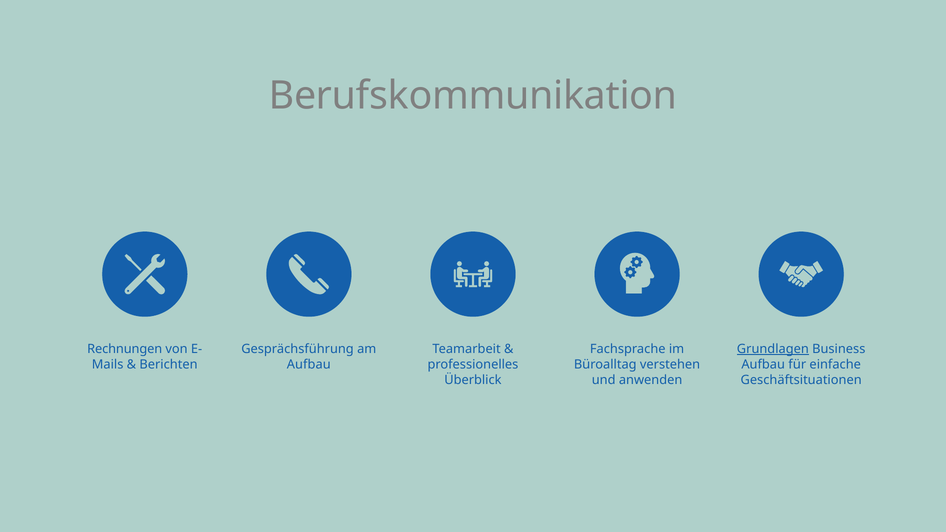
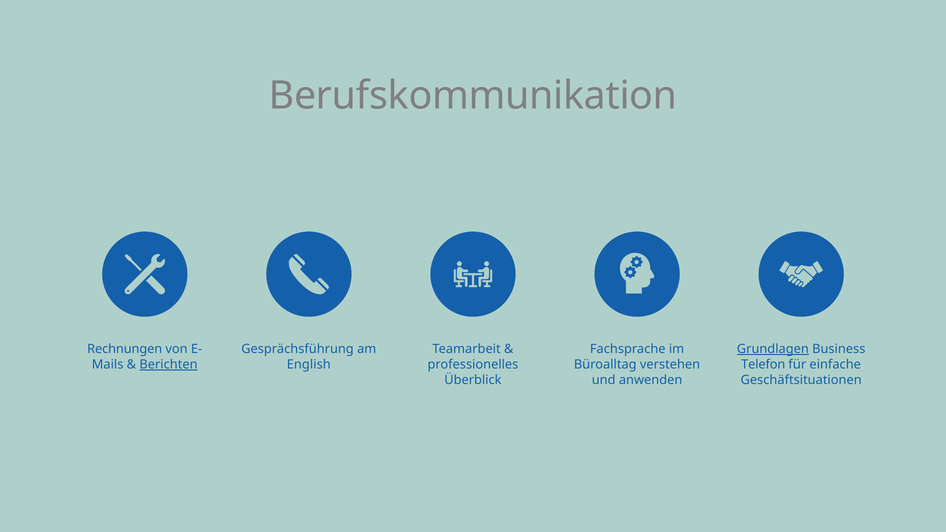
Aufbau: Aufbau -> Telefon (763, 365)
Berichten underline: none -> present (169, 365)
Aufbau: Aufbau -> English (309, 365)
